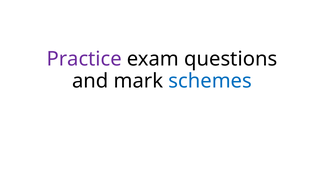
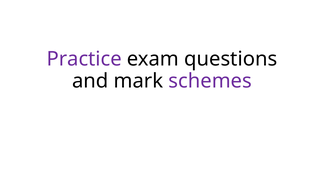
schemes colour: blue -> purple (210, 81)
